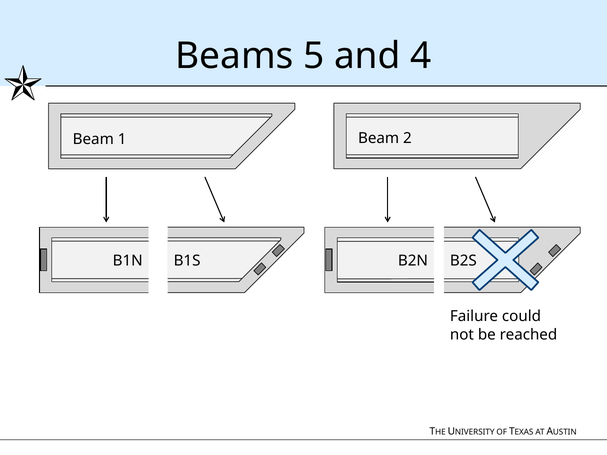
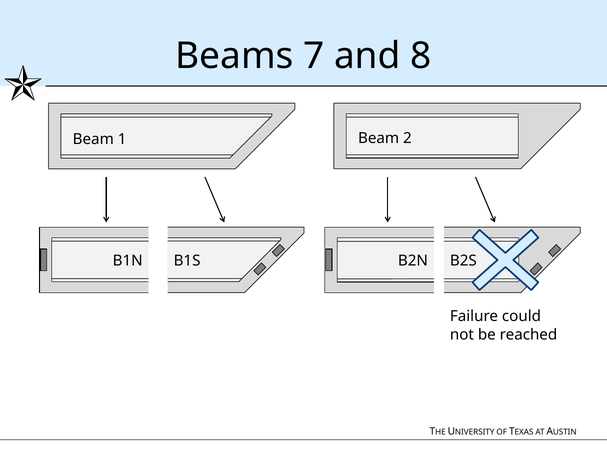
5: 5 -> 7 (314, 56)
4: 4 -> 8 (421, 56)
